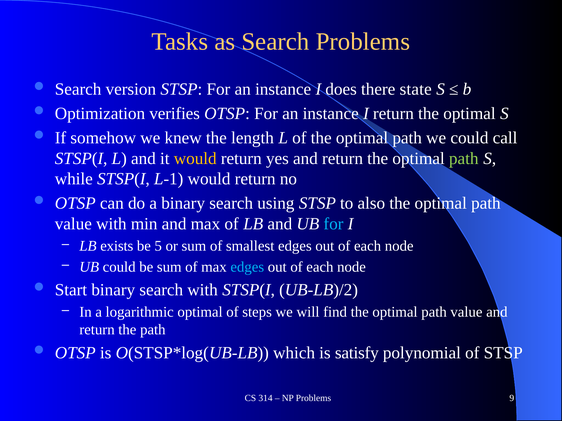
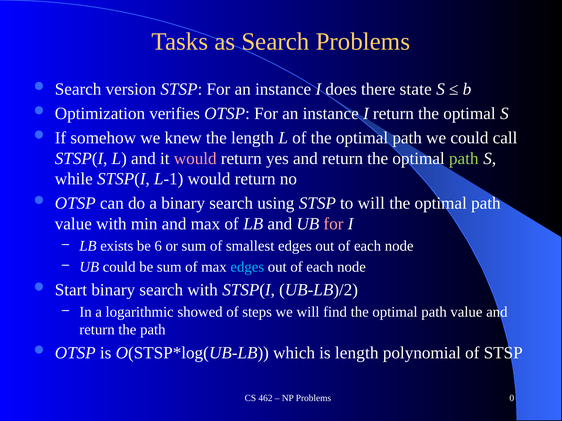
would colour: yellow -> pink (195, 159)
to also: also -> will (371, 203)
for colour: light blue -> pink (333, 224)
5: 5 -> 6 (158, 246)
logarithmic optimal: optimal -> showed (200, 312)
is satisfy: satisfy -> length (357, 353)
314: 314 -> 462 (265, 399)
9: 9 -> 0 (512, 399)
